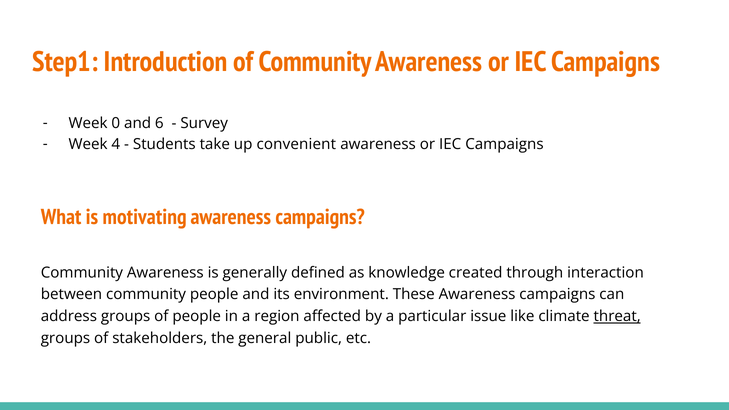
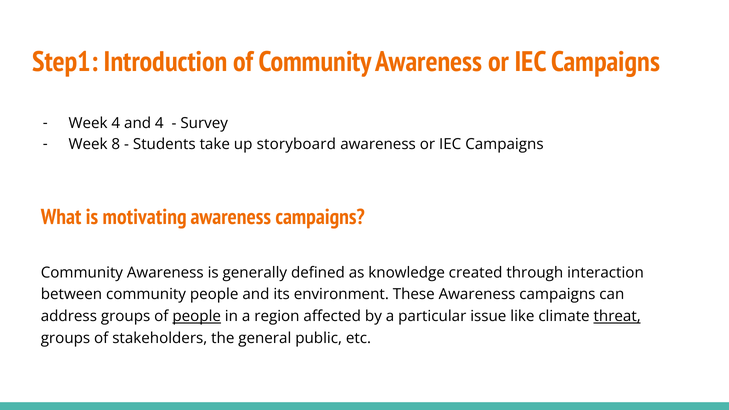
Week 0: 0 -> 4 (116, 123)
and 6: 6 -> 4 (159, 123)
4: 4 -> 8 (116, 144)
convenient: convenient -> storyboard (296, 144)
people underline: none -> present (197, 316)
